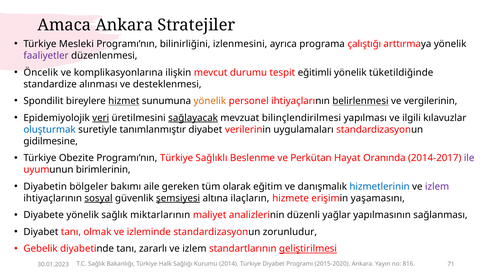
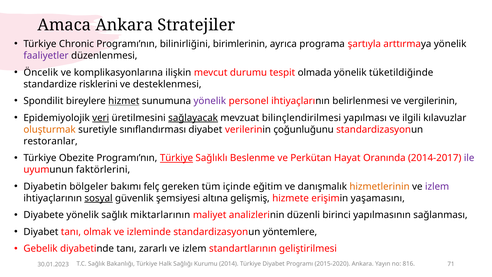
Mesleki: Mesleki -> Chronic (76, 44)
izlenmesini: izlenmesini -> birimlerinin (240, 44)
çalıştığı: çalıştığı -> şartıyla (364, 44)
eğitimli: eğitimli -> olmada (315, 72)
alınması: alınması -> risklerini (98, 84)
yönelik colour: orange -> purple (210, 101)
belirlenmesi underline: present -> none (360, 101)
oluşturmak colour: blue -> orange (50, 129)
tanımlanmıştır: tanımlanmıştır -> sınıflandırması (153, 129)
uygulamaları: uygulamaları -> çoğunluğunu (304, 129)
gidilmesine: gidilmesine -> restoranlar (51, 141)
Türkiye underline: none -> present (177, 158)
birimlerinin: birimlerinin -> faktörlerini (103, 170)
aile: aile -> felç (152, 186)
olarak: olarak -> içinde (237, 186)
hizmetlerinin colour: blue -> orange (380, 186)
şemsiyesi underline: present -> none (178, 198)
ilaçların: ilaçların -> gelişmiş (250, 198)
yağlar: yağlar -> birinci (337, 215)
zorunludur: zorunludur -> yöntemlere (290, 232)
geliştirilmesi underline: present -> none (308, 248)
